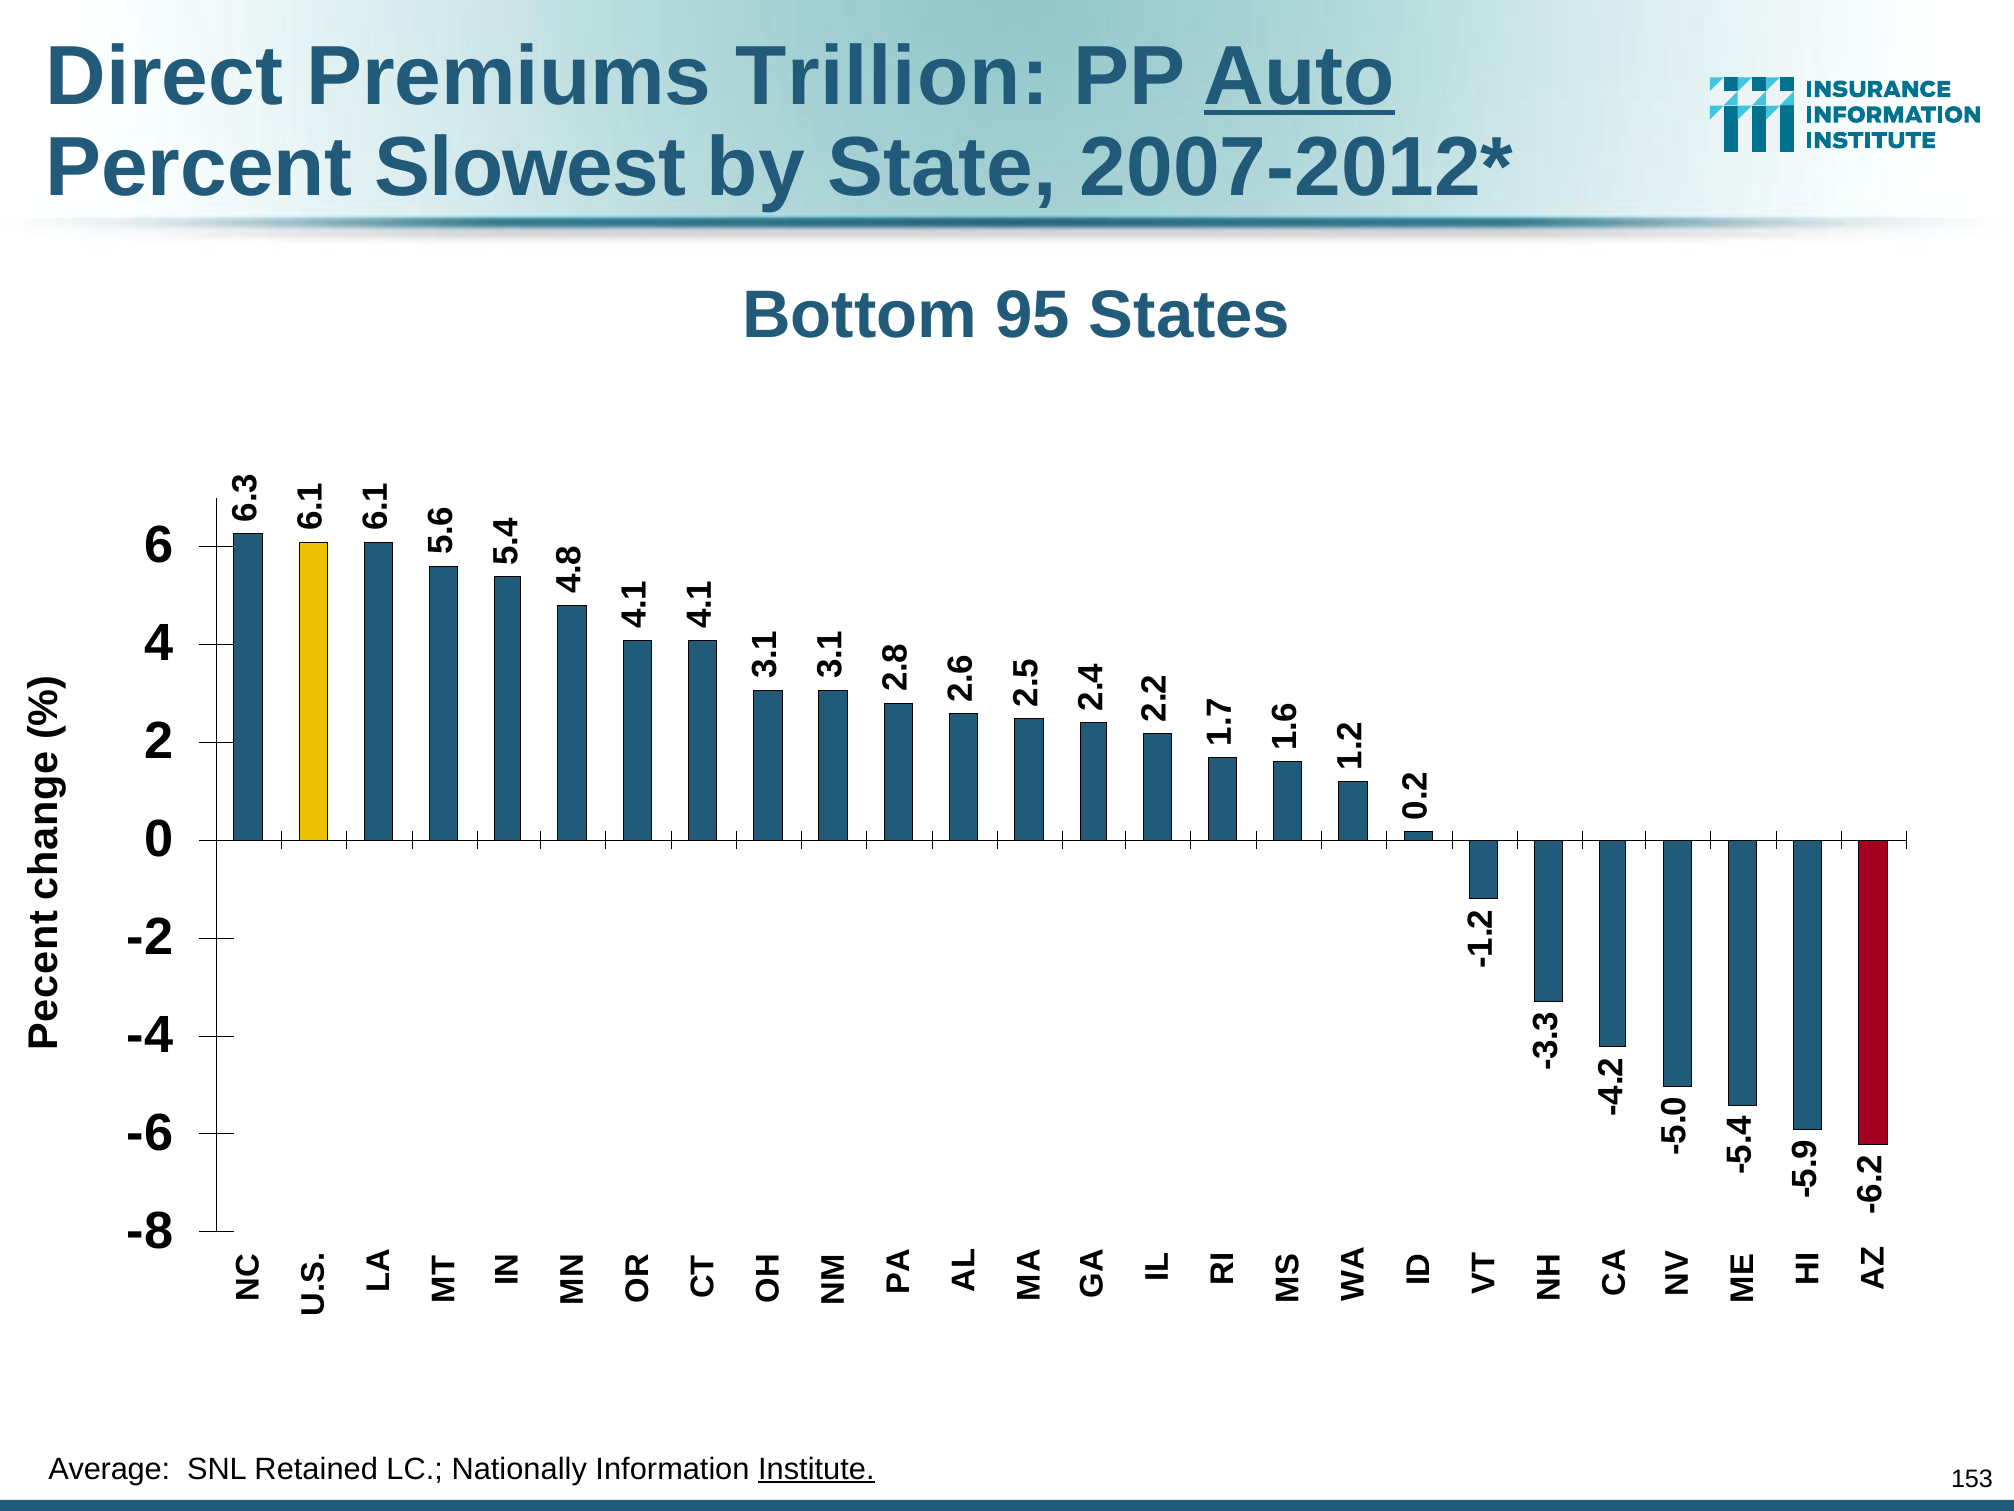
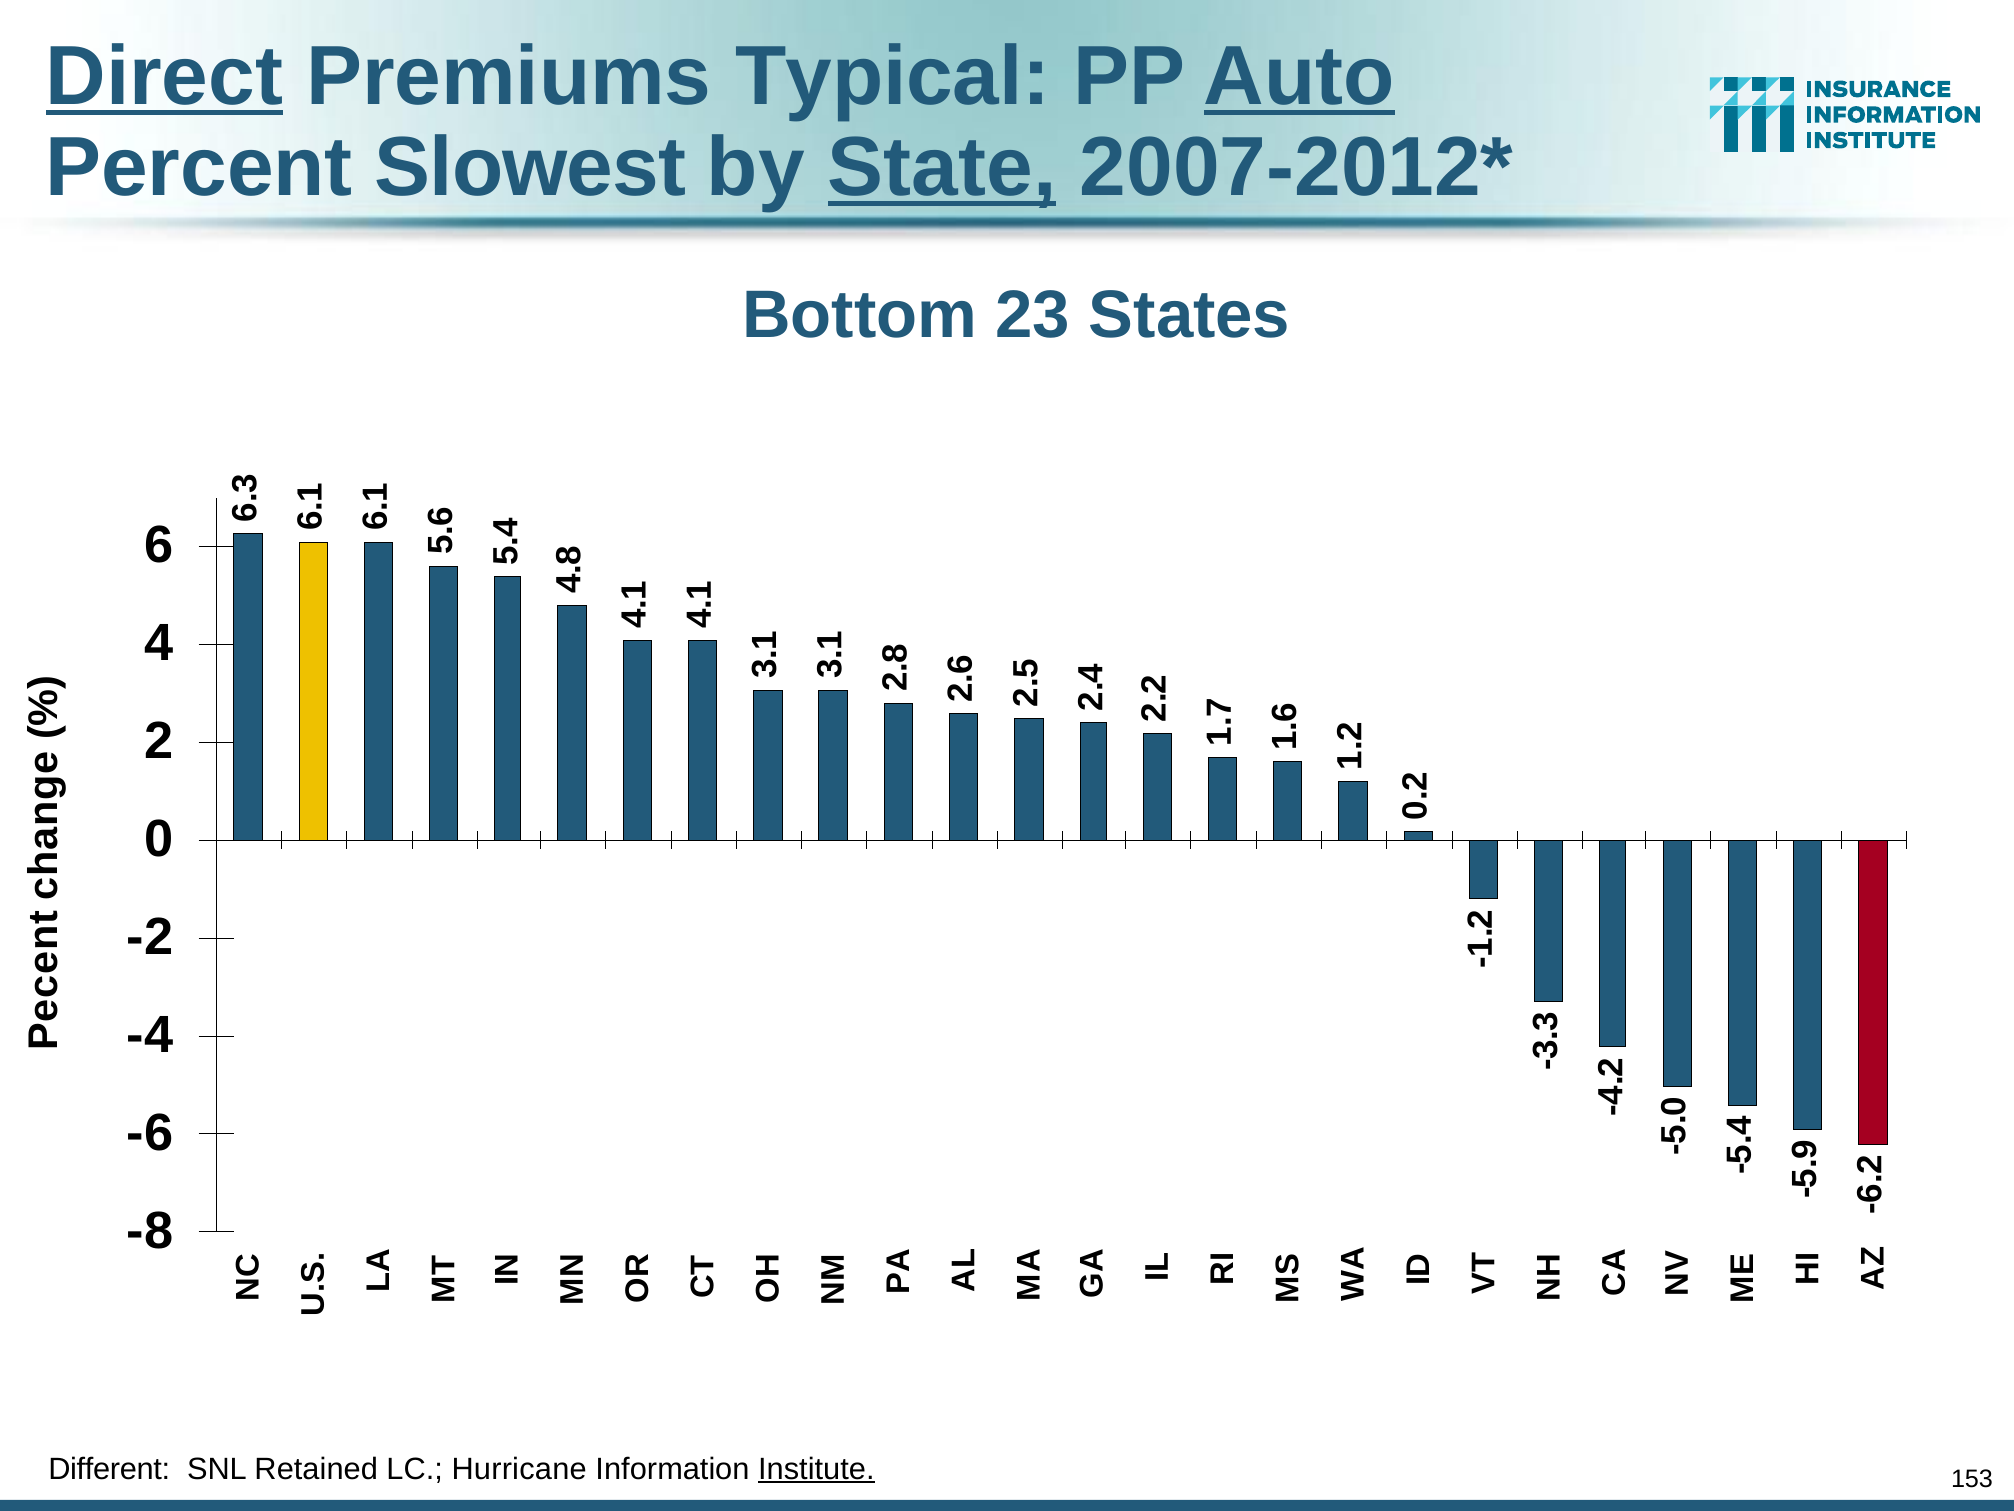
Direct underline: none -> present (164, 77)
Trillion: Trillion -> Typical (893, 77)
State underline: none -> present (942, 167)
95: 95 -> 23 (1033, 315)
Average: Average -> Different (109, 1469)
Nationally: Nationally -> Hurricane (519, 1469)
